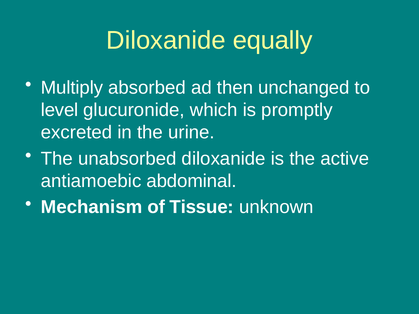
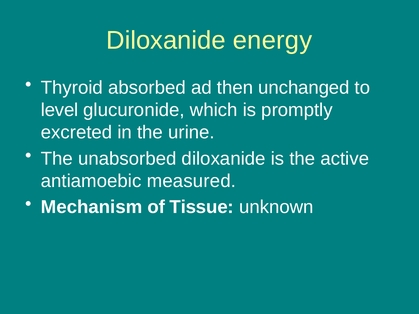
equally: equally -> energy (273, 41)
Multiply: Multiply -> Thyroid (72, 88)
abdominal: abdominal -> measured (191, 181)
